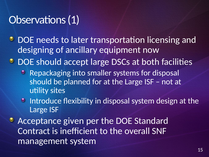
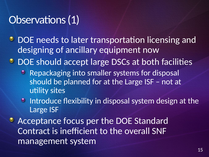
given: given -> focus (74, 121)
